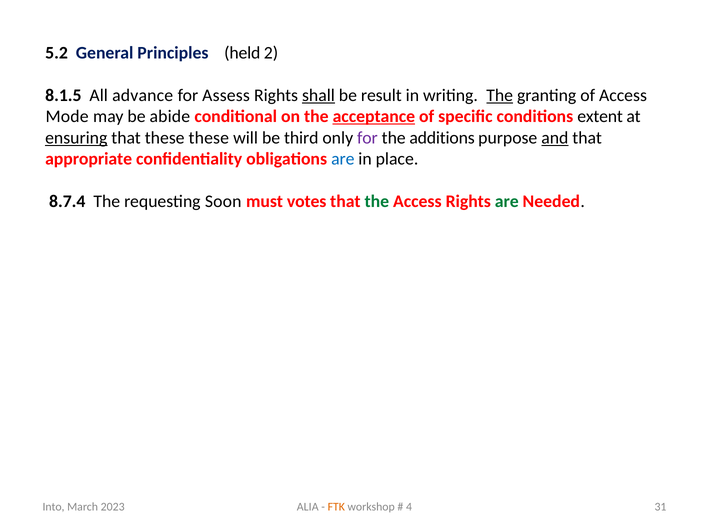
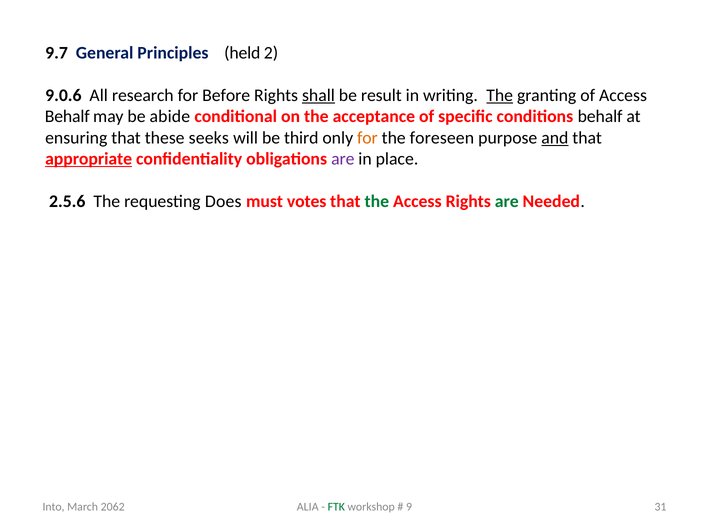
5.2: 5.2 -> 9.7 (57, 53)
8.1.5: 8.1.5 -> 9.0.6 (63, 95)
advance: advance -> research (143, 95)
Assess: Assess -> Before (226, 95)
Mode: Mode -> Behalf (67, 117)
acceptance underline: present -> none (374, 117)
conditions extent: extent -> behalf (600, 117)
ensuring underline: present -> none (76, 138)
these these: these -> seeks (209, 138)
for colour: purple -> orange (367, 138)
additions: additions -> foreseen (442, 138)
appropriate underline: none -> present (89, 159)
are colour: blue -> purple (343, 159)
8.7.4: 8.7.4 -> 2.5.6 (67, 202)
Soon: Soon -> Does (223, 202)
FTK colour: orange -> green (336, 508)
4: 4 -> 9 (409, 508)
2023: 2023 -> 2062 (113, 508)
